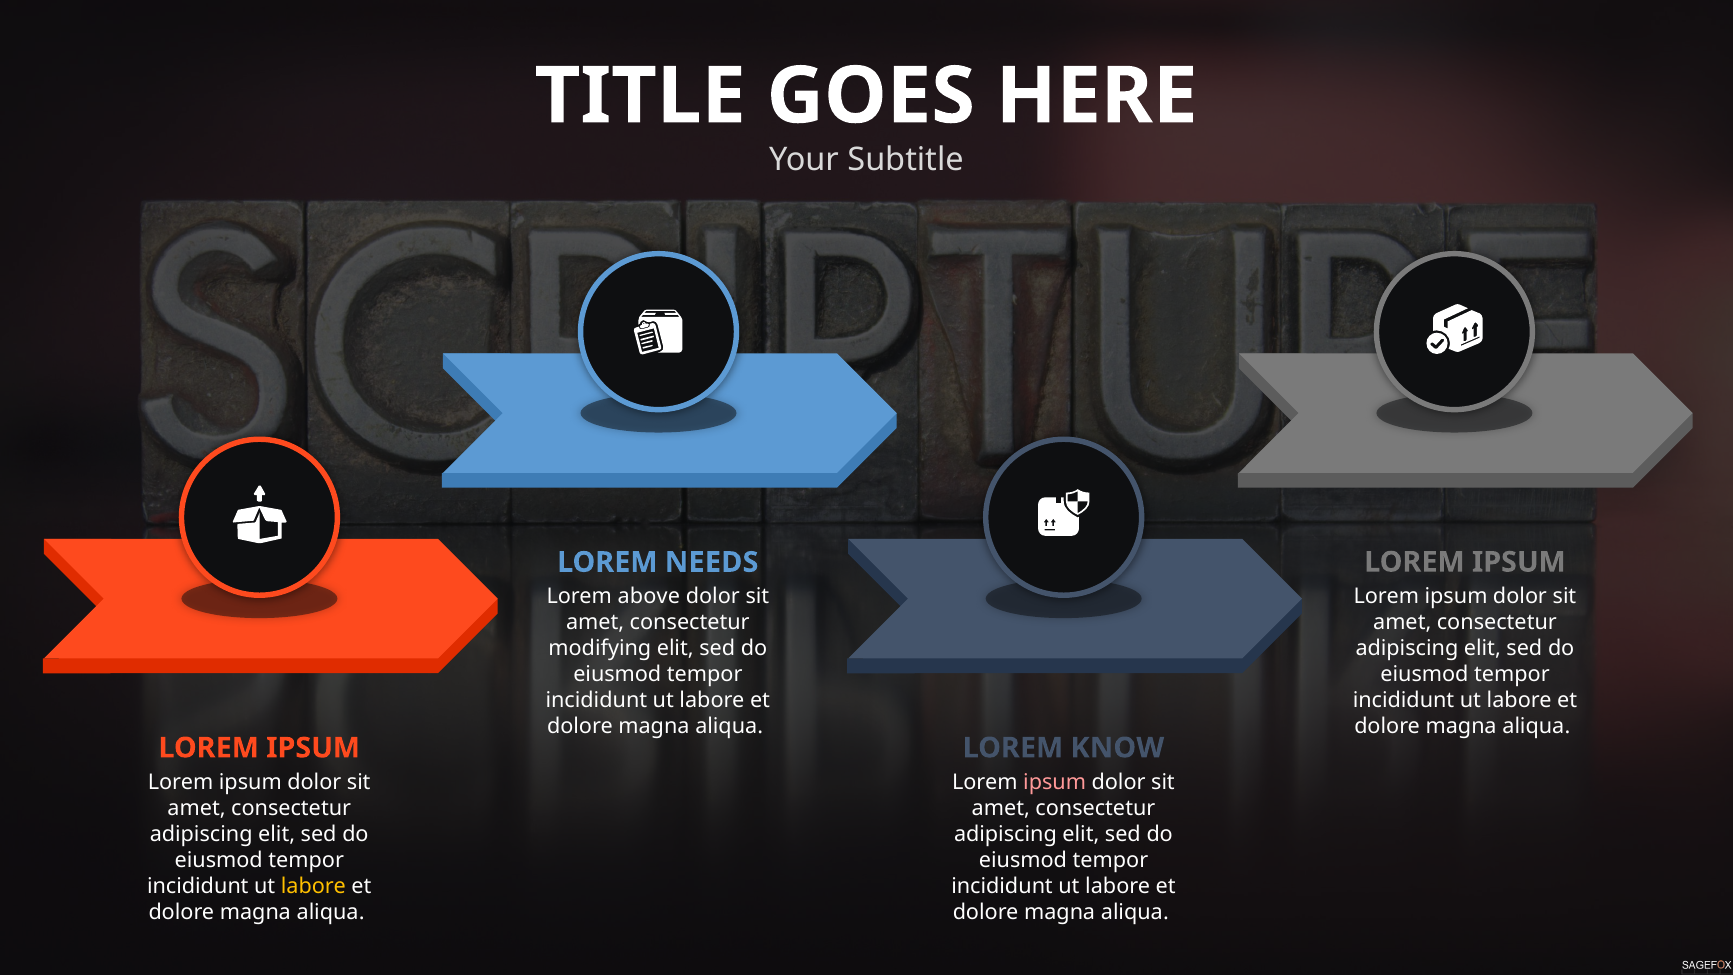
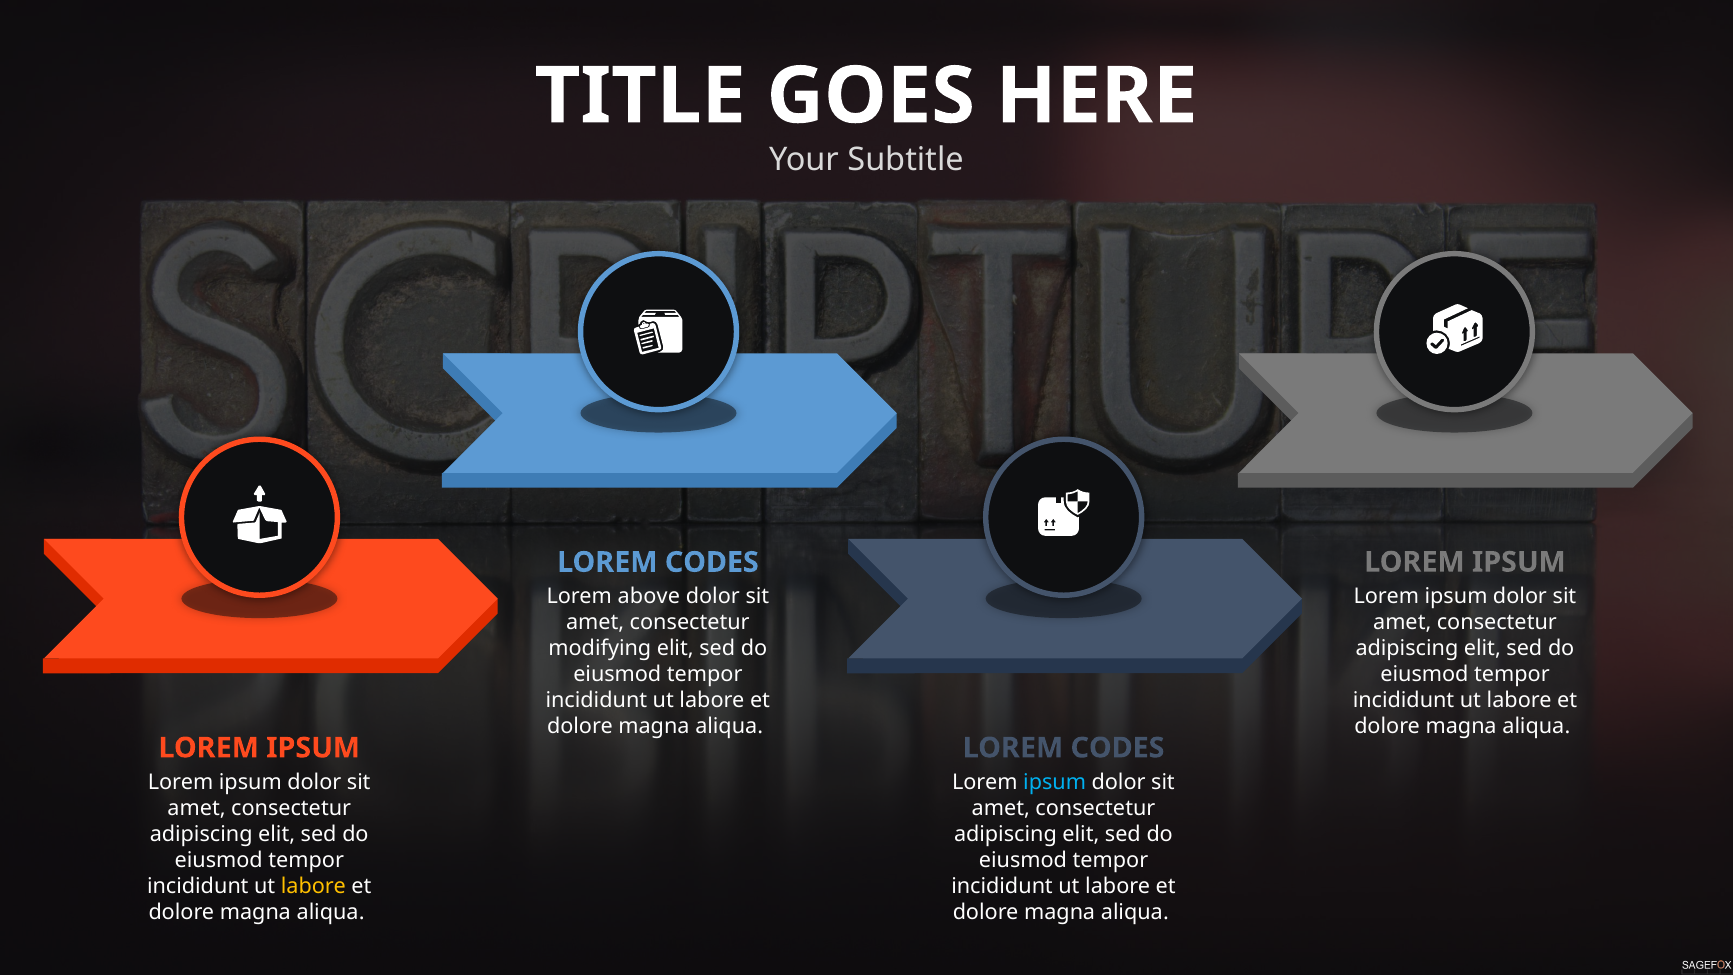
NEEDS: NEEDS -> CODES (712, 562)
KNOW: KNOW -> CODES (1117, 748)
ipsum colour: pink -> light blue (1055, 782)
